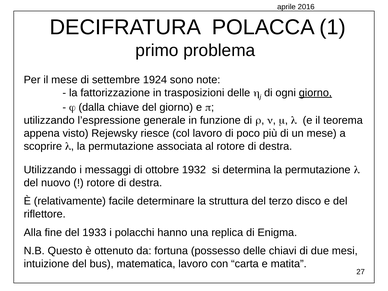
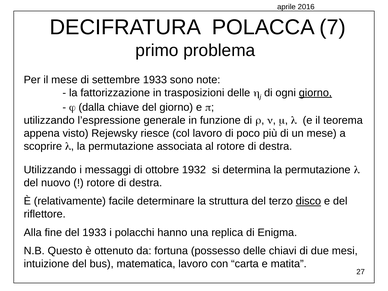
1: 1 -> 7 (333, 27)
settembre 1924: 1924 -> 1933 (155, 80)
disco underline: none -> present (308, 201)
